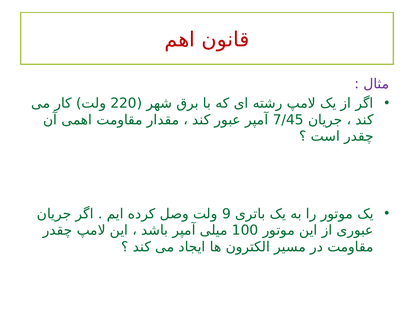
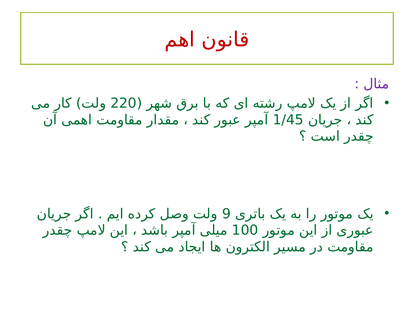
7/45: 7/45 -> 1/45 (288, 120)
